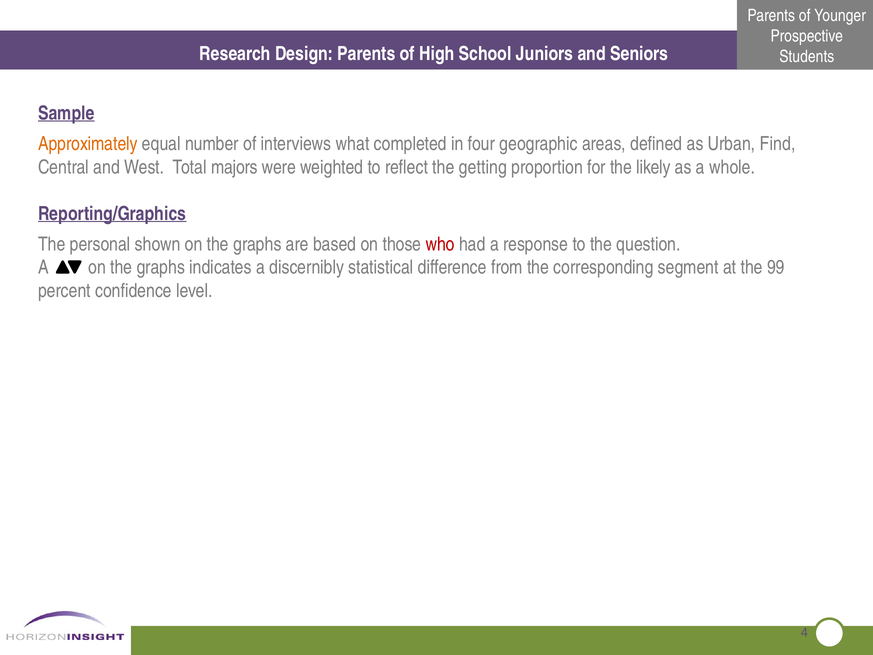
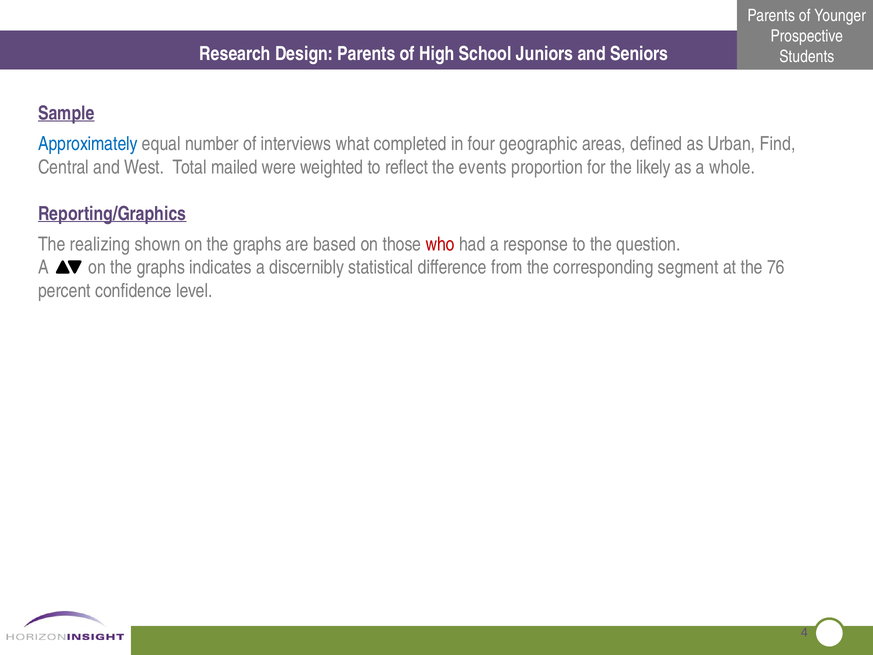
Approximately colour: orange -> blue (88, 144)
majors: majors -> mailed (234, 167)
getting: getting -> events (483, 167)
personal: personal -> realizing (100, 244)
99: 99 -> 76 (776, 267)
